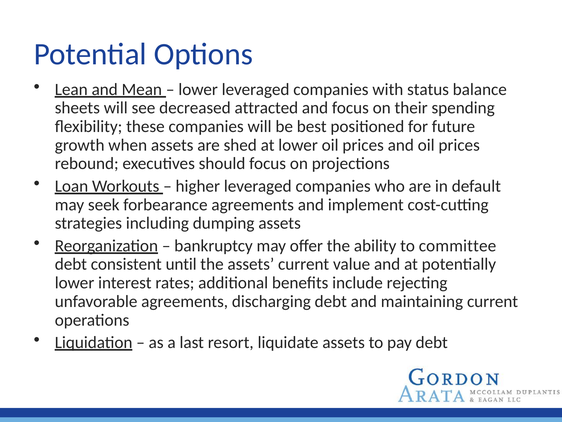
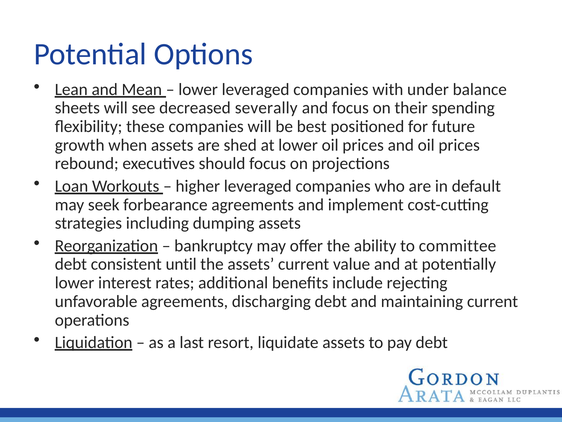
status: status -> under (428, 89)
attracted: attracted -> severally (266, 108)
